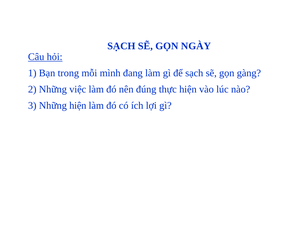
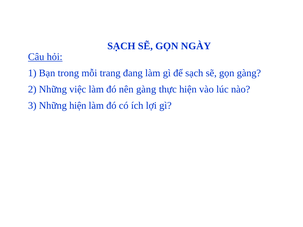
mình: mình -> trang (110, 73)
nên đúng: đúng -> gàng (146, 89)
